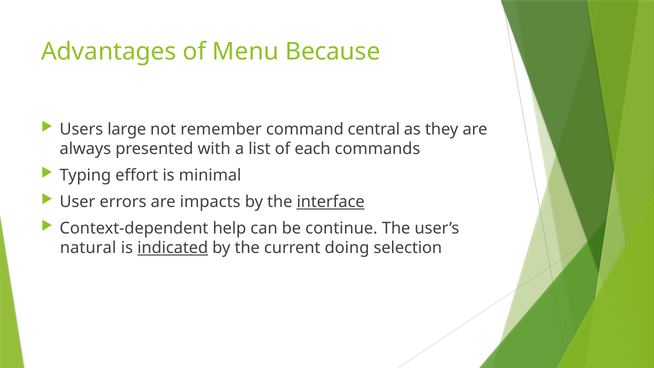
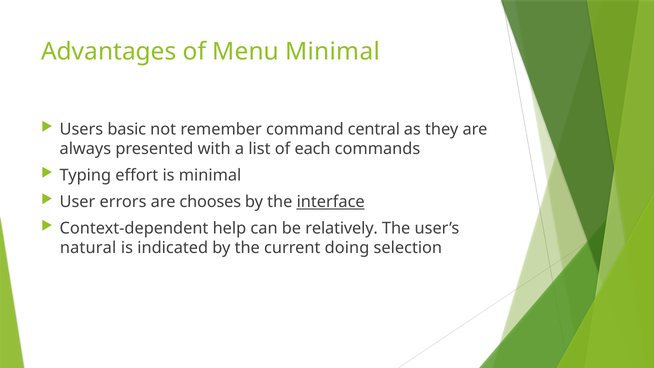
Menu Because: Because -> Minimal (333, 52)
large: large -> basic (127, 129)
impacts: impacts -> chooses (210, 202)
continue: continue -> relatively (342, 228)
indicated underline: present -> none (173, 248)
